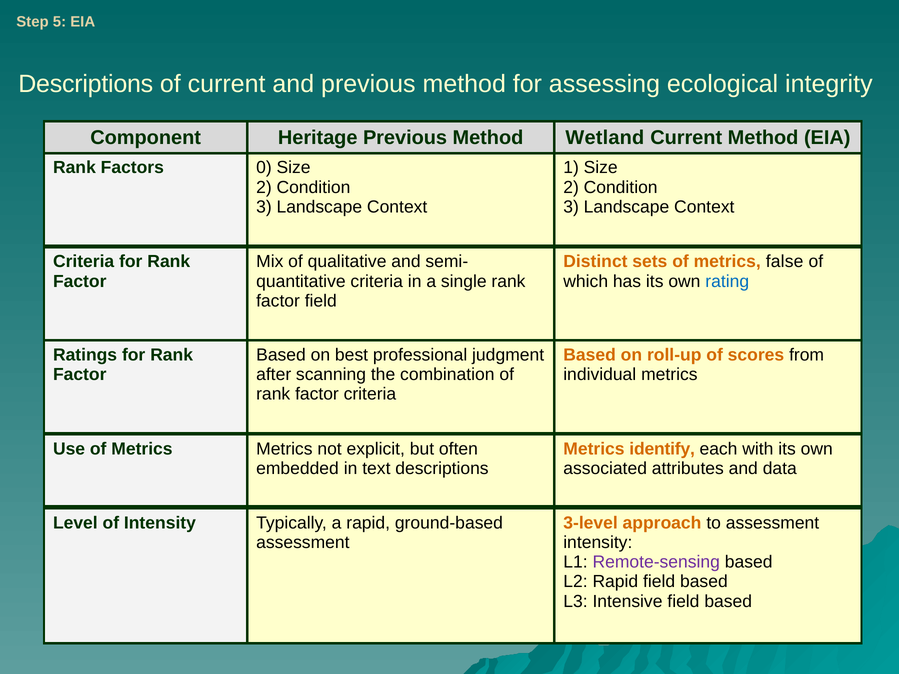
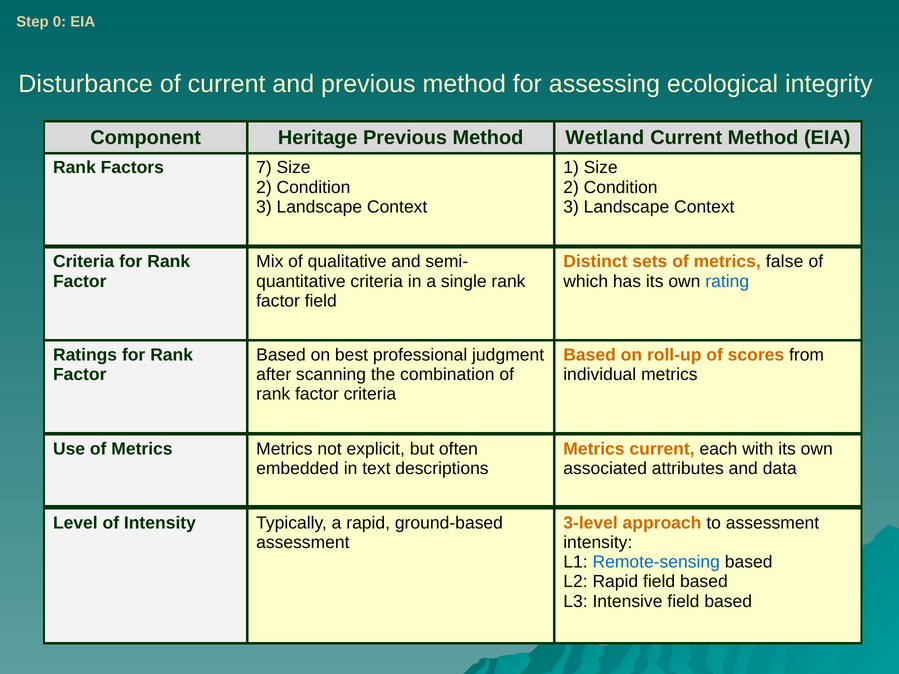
5: 5 -> 0 (60, 22)
Descriptions: Descriptions -> Disturbance (86, 84)
0: 0 -> 7 (264, 168)
Metrics identify: identify -> current (662, 449)
Remote-sensing colour: purple -> blue (656, 562)
